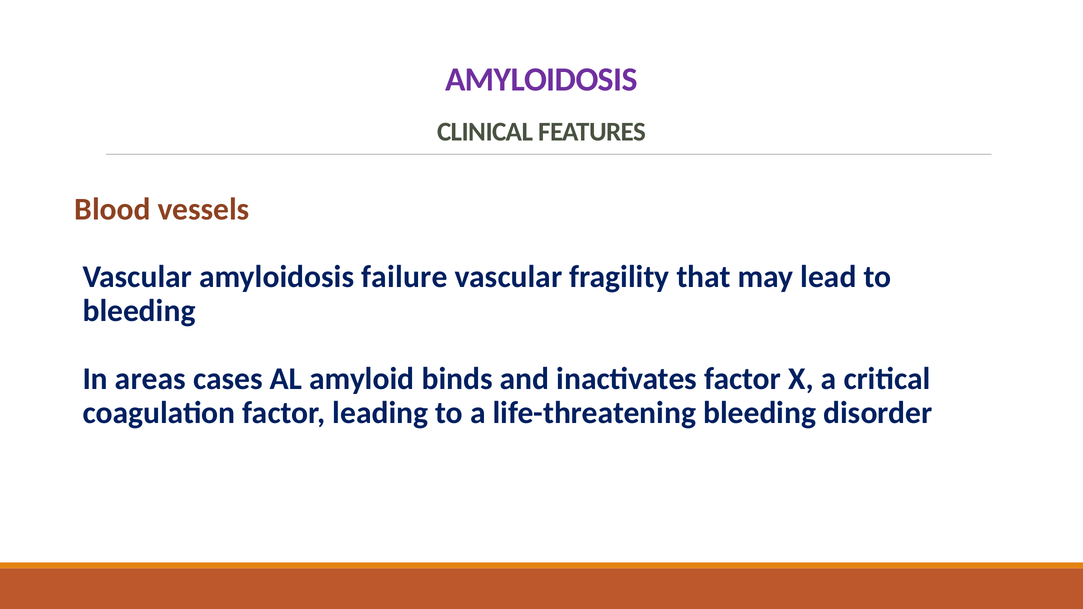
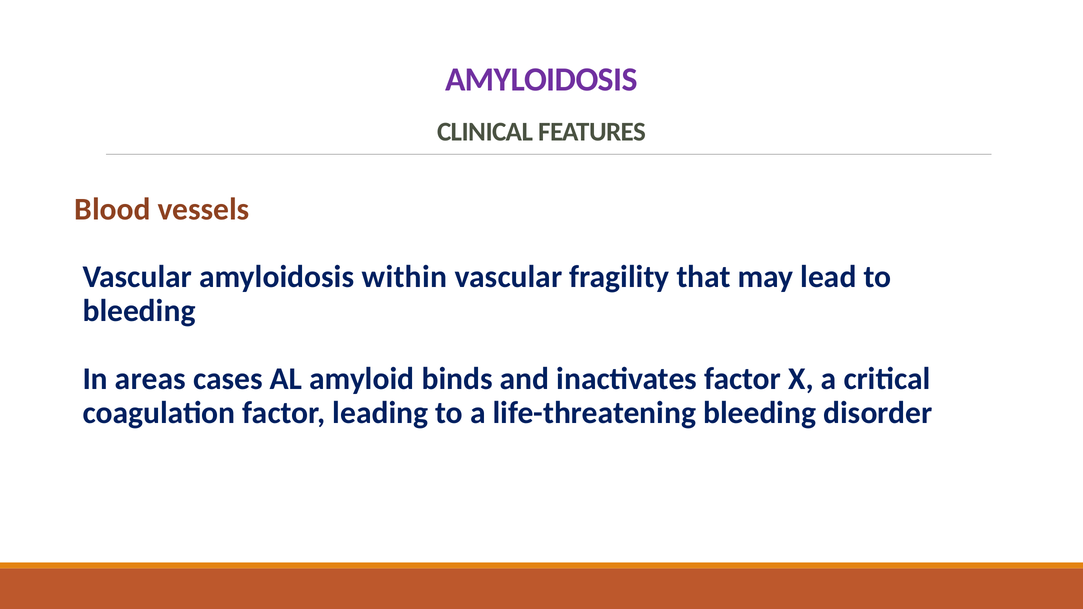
failure: failure -> within (404, 277)
